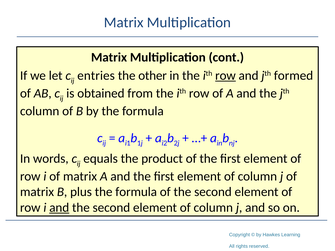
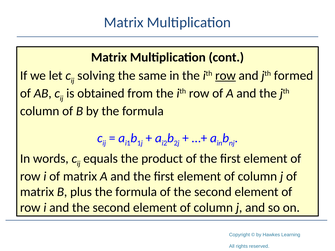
entries: entries -> solving (96, 76)
other: other -> same (153, 76)
and underline: present -> none (59, 208)
